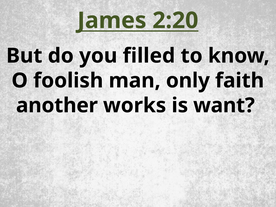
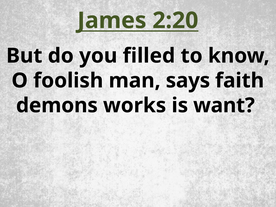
only: only -> says (188, 81)
another: another -> demons (57, 105)
